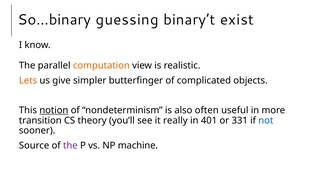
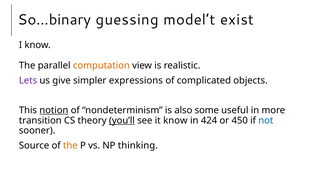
binary’t: binary’t -> model’t (189, 20)
Lets colour: orange -> purple (28, 81)
butterfinger: butterfinger -> expressions (136, 81)
often: often -> some (207, 110)
you’ll underline: none -> present (122, 121)
it really: really -> know (175, 121)
401: 401 -> 424 (209, 121)
331: 331 -> 450 (240, 121)
the colour: purple -> orange (70, 146)
machine: machine -> thinking (138, 146)
